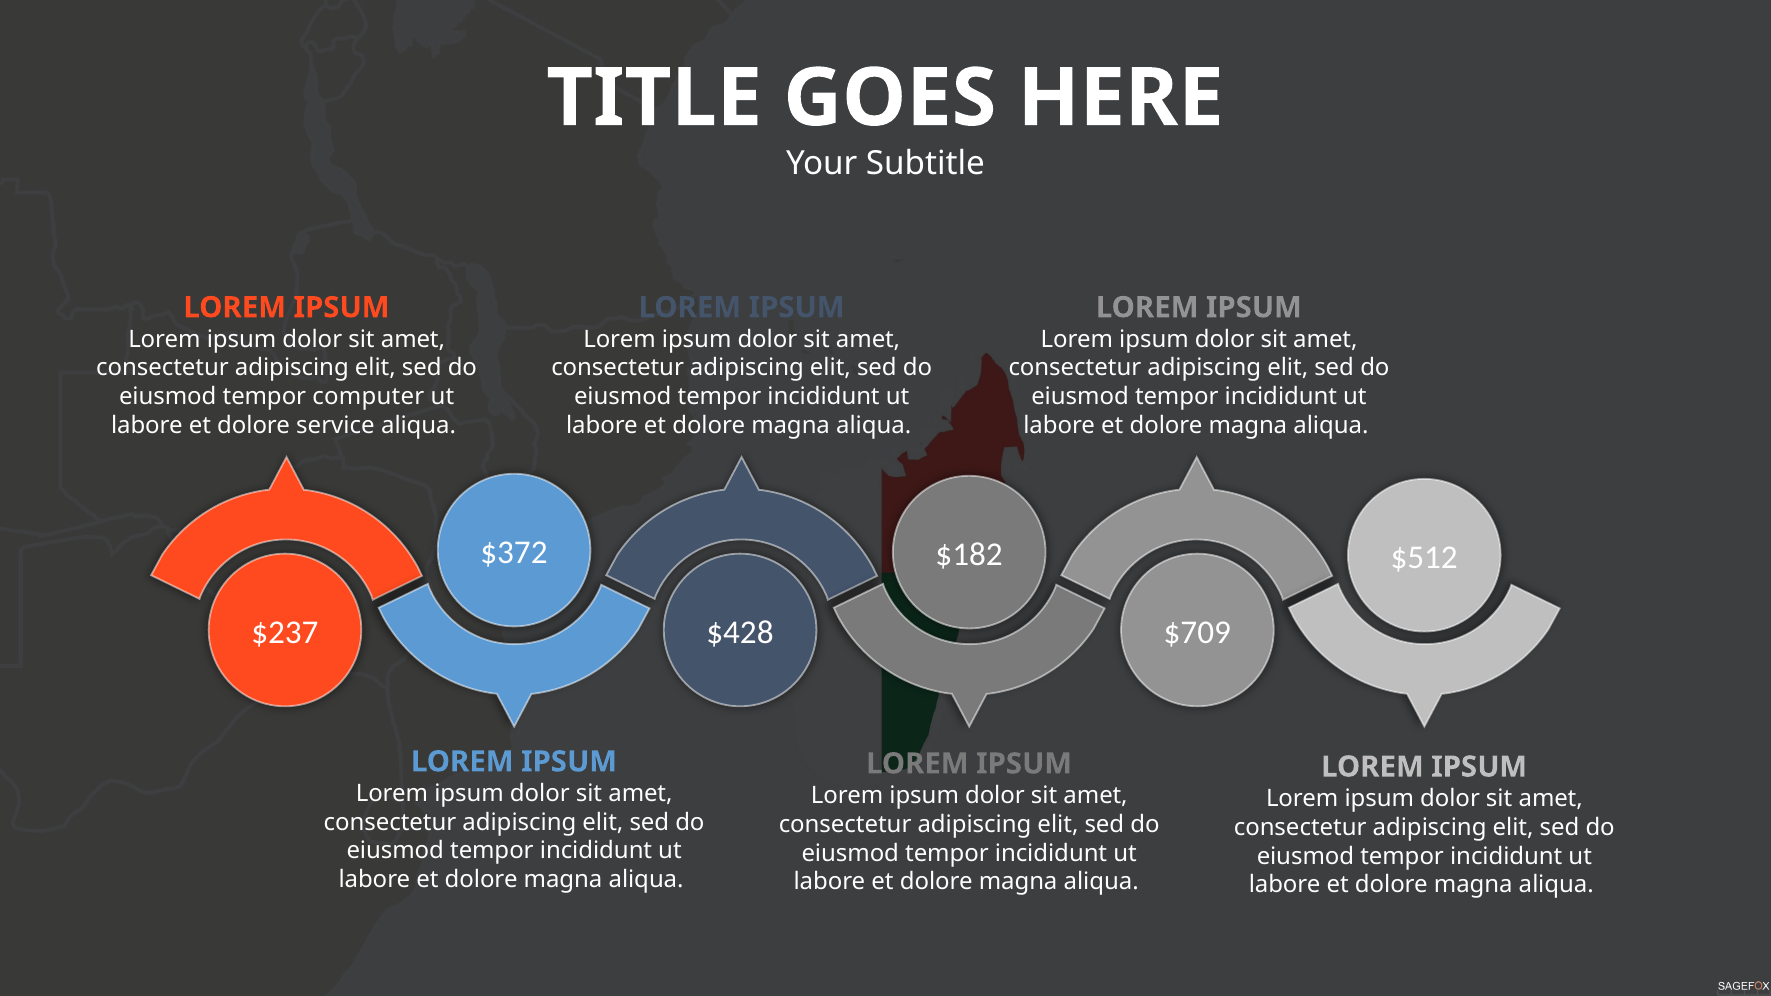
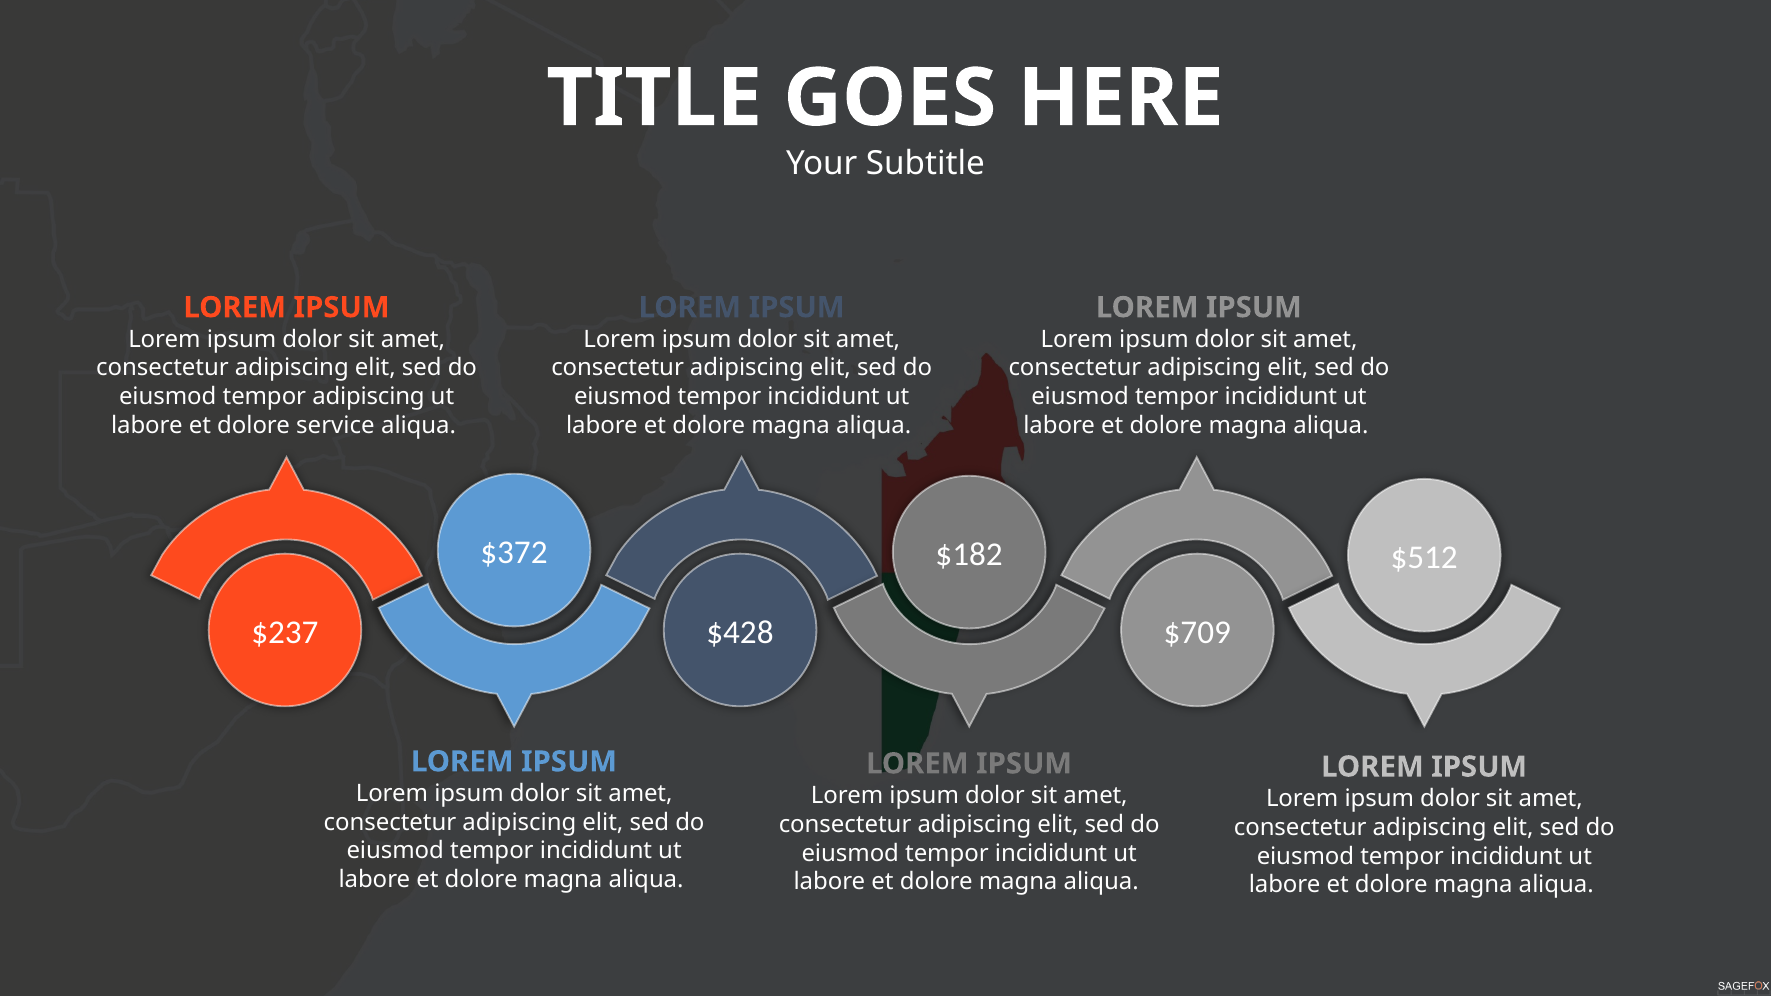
tempor computer: computer -> adipiscing (369, 397)
